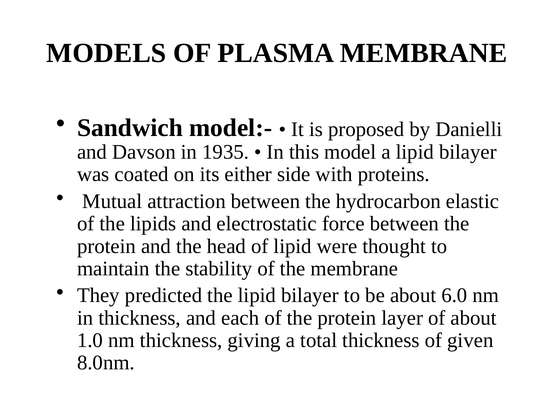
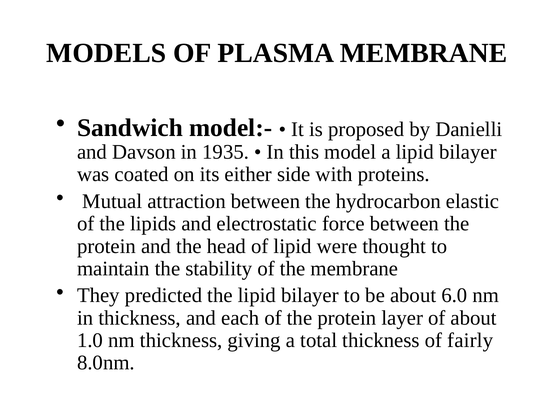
given: given -> fairly (470, 341)
